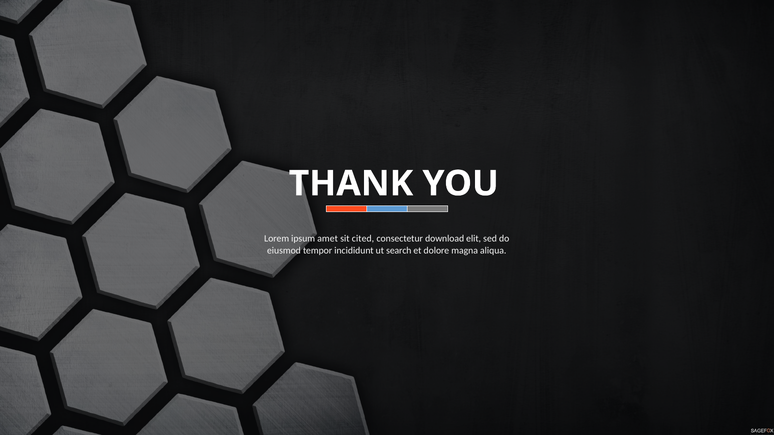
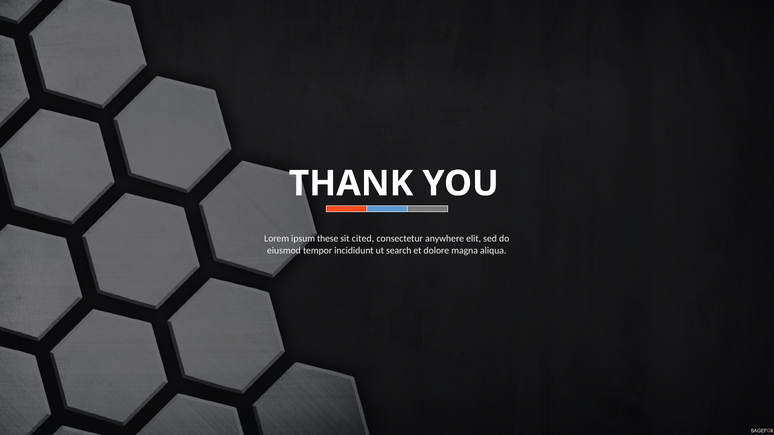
amet: amet -> these (328, 239)
download: download -> anywhere (445, 239)
